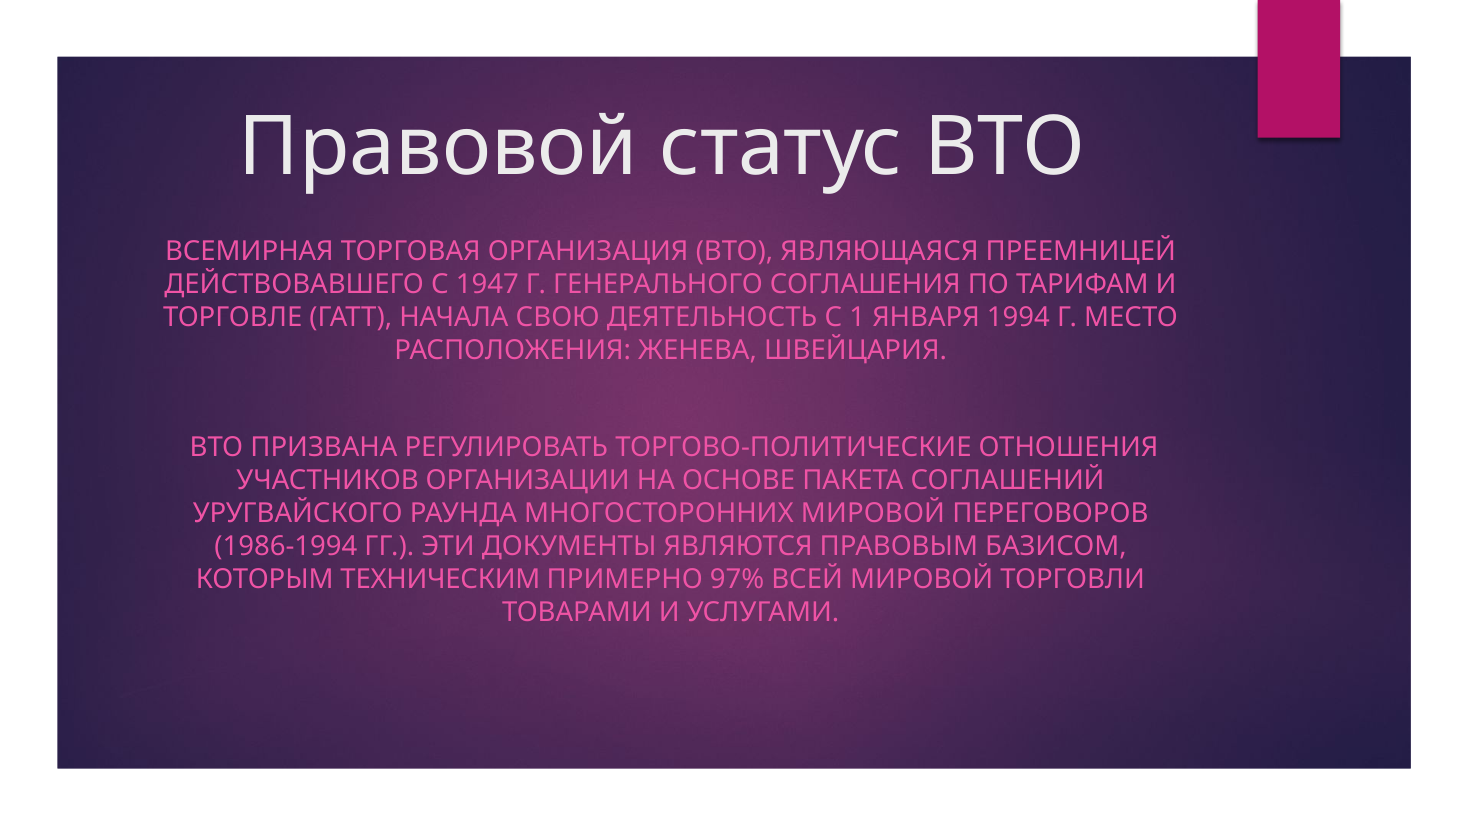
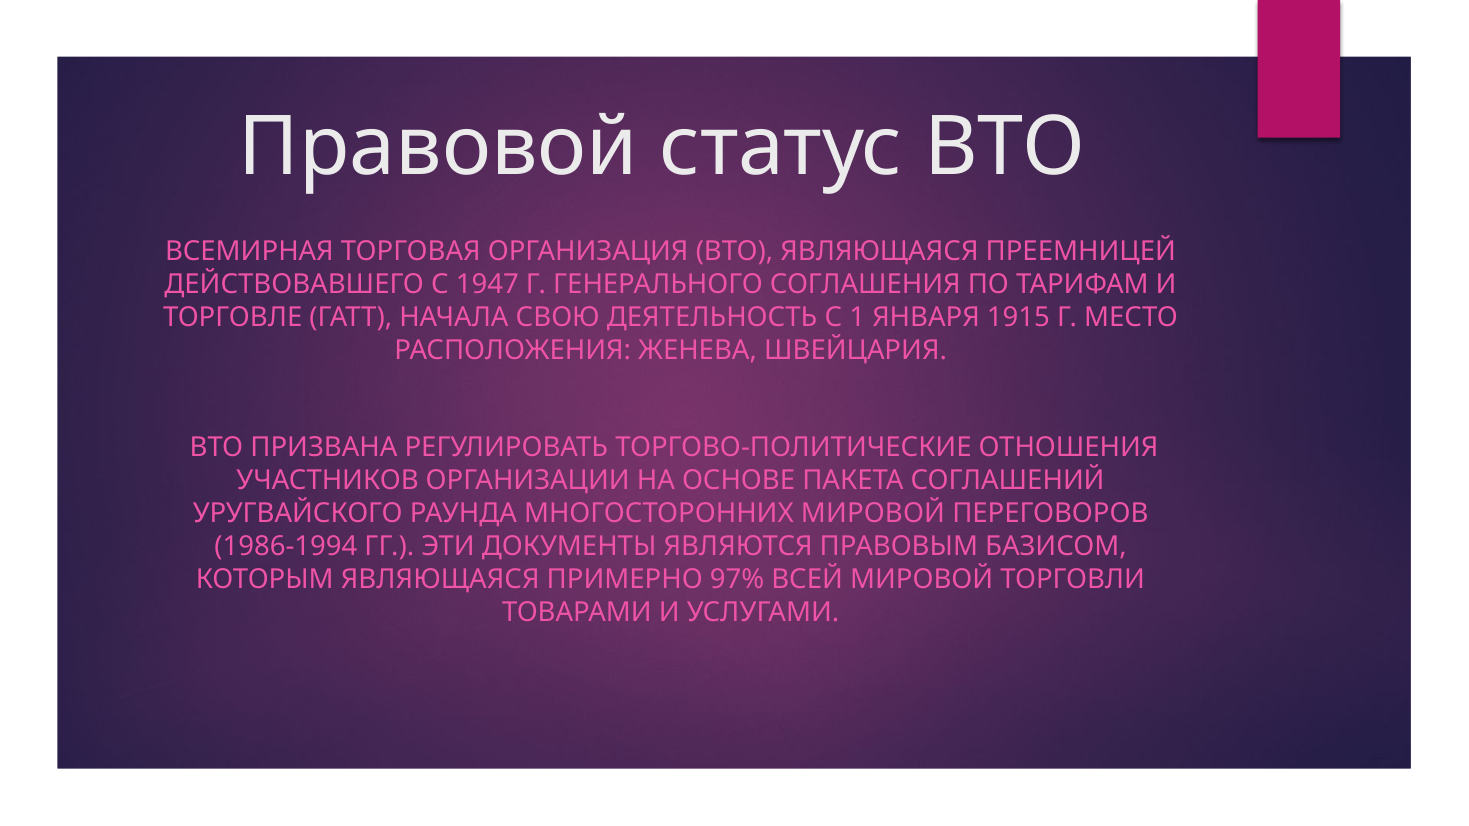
1994: 1994 -> 1915 (1018, 318)
КОТОРЫМ ТЕХНИЧЕСКИМ: ТЕХНИЧЕСКИМ -> ЯВЛЯЮЩАЯСЯ (440, 580)
